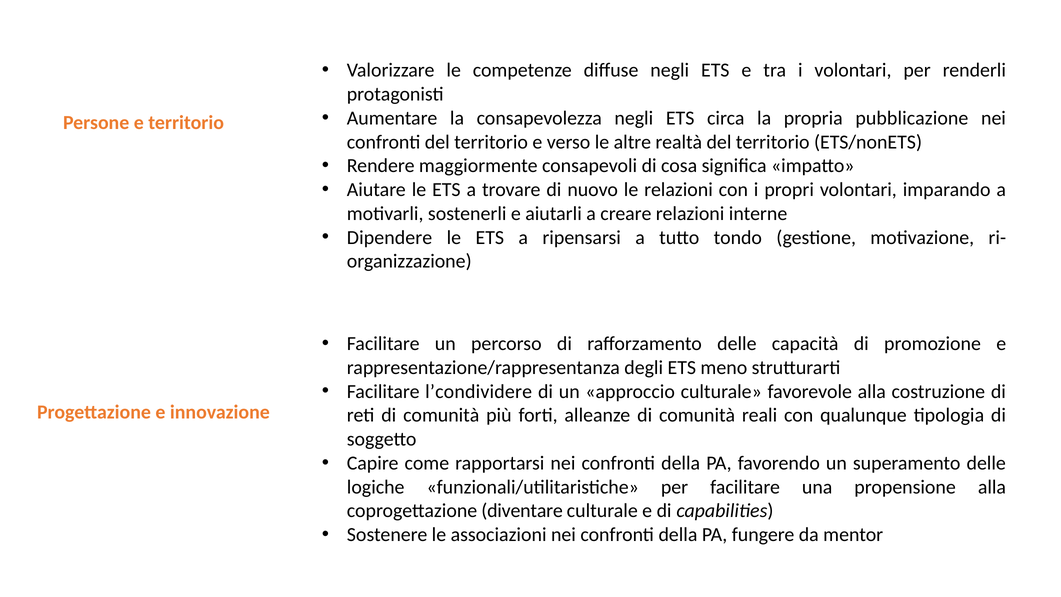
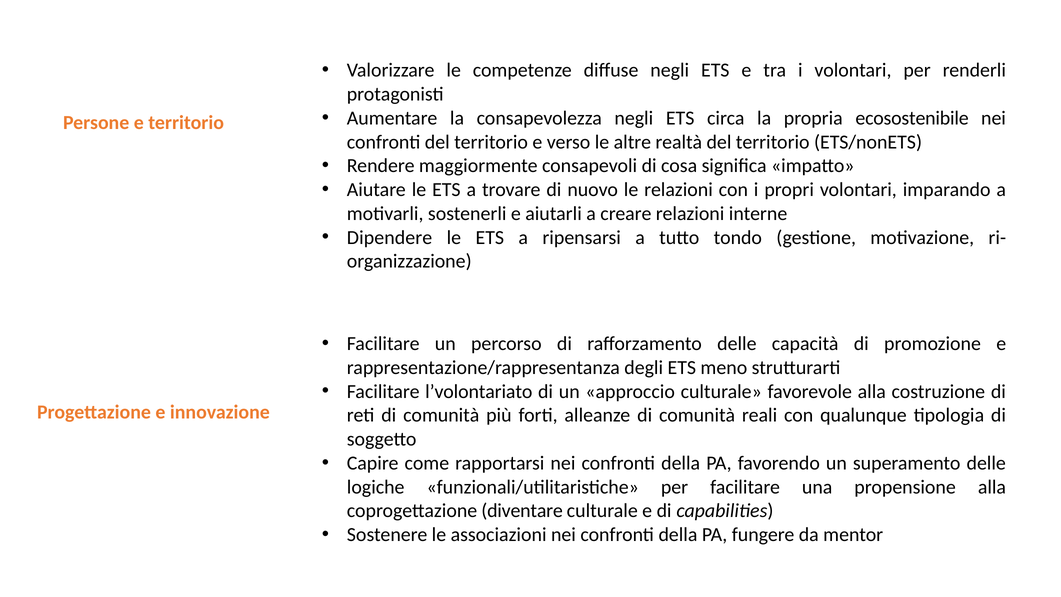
pubblicazione: pubblicazione -> ecosostenibile (912, 118)
l’condividere: l’condividere -> l’volontariato (479, 391)
